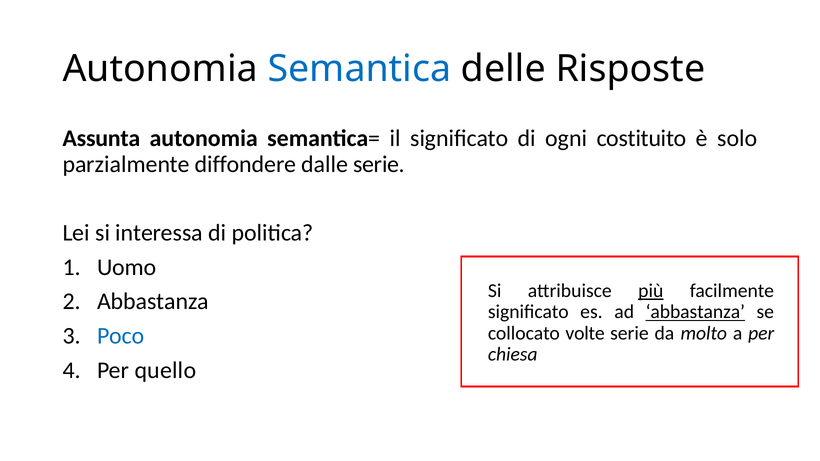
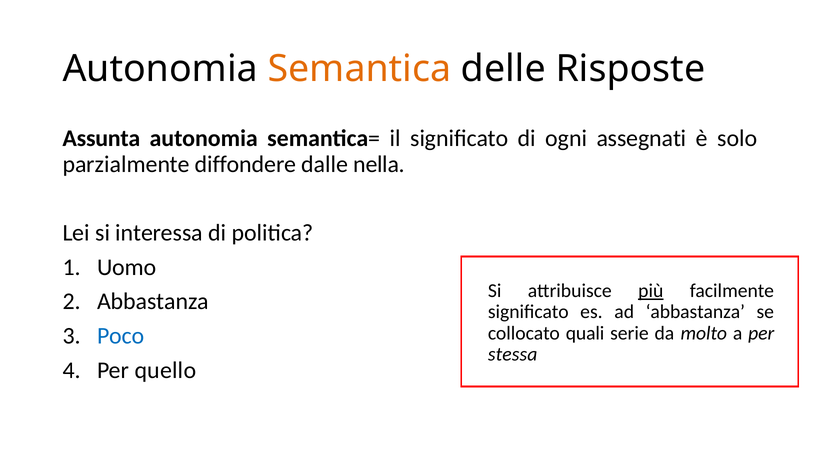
Semantica colour: blue -> orange (359, 69)
costituito: costituito -> assegnati (642, 139)
dalle serie: serie -> nella (379, 164)
abbastanza underline: present -> none (695, 312)
volte: volte -> quali (585, 333)
chiesa: chiesa -> stessa (513, 355)
